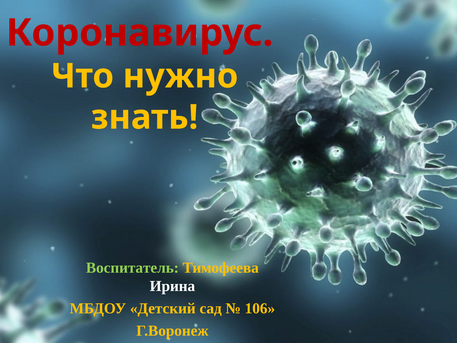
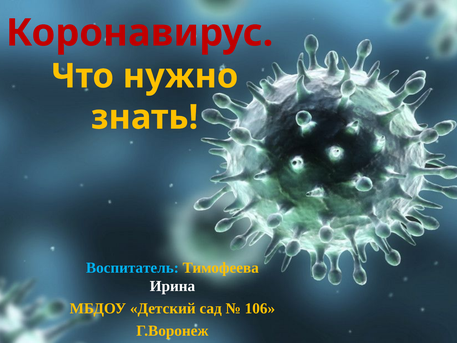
Воспитатель colour: light green -> light blue (132, 268)
